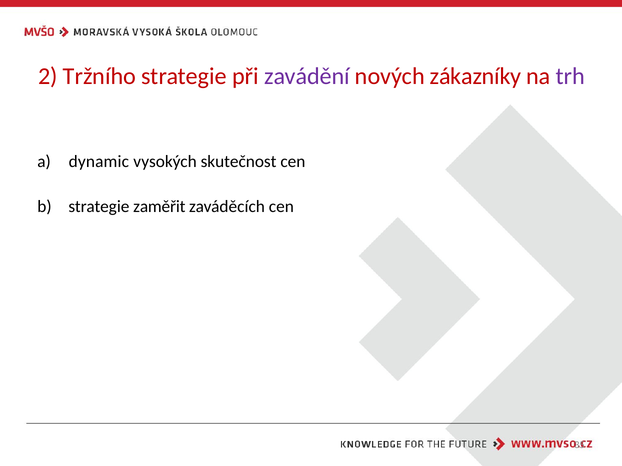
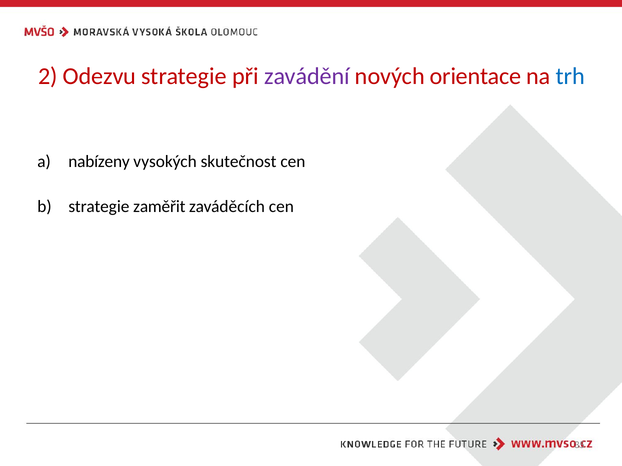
Tržního: Tržního -> Odezvu (100, 76)
zákazníky: zákazníky -> orientace (476, 76)
trh colour: purple -> blue (570, 76)
dynamic: dynamic -> nabízeny (99, 162)
